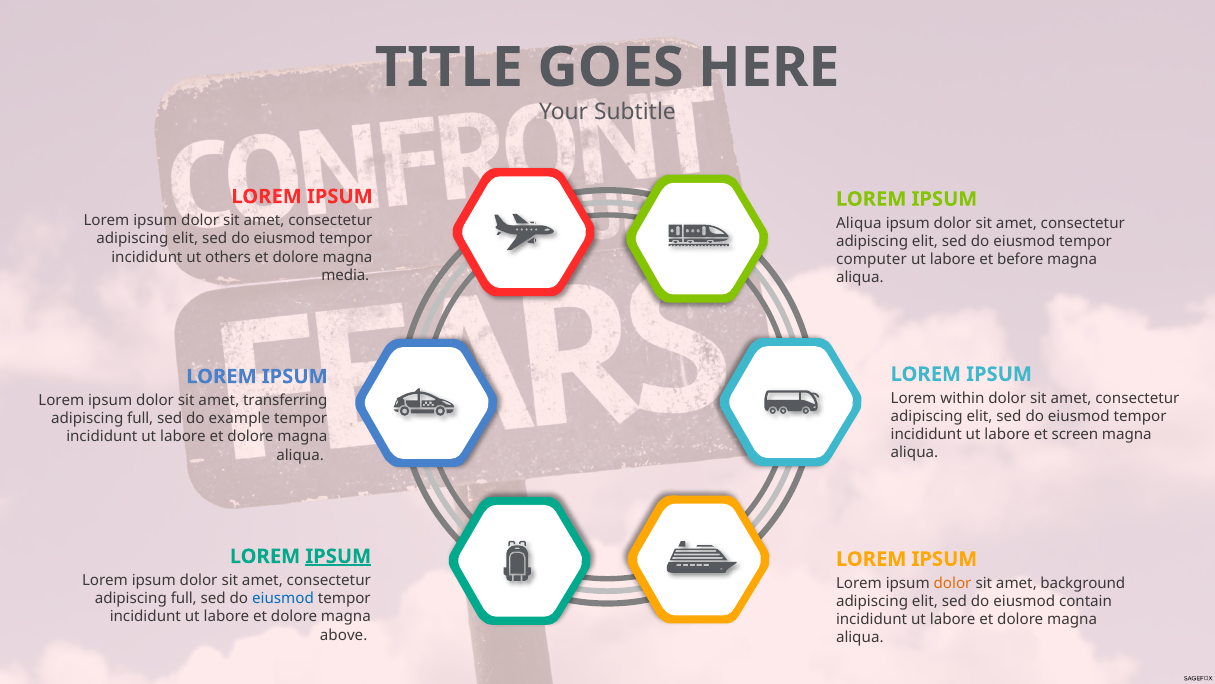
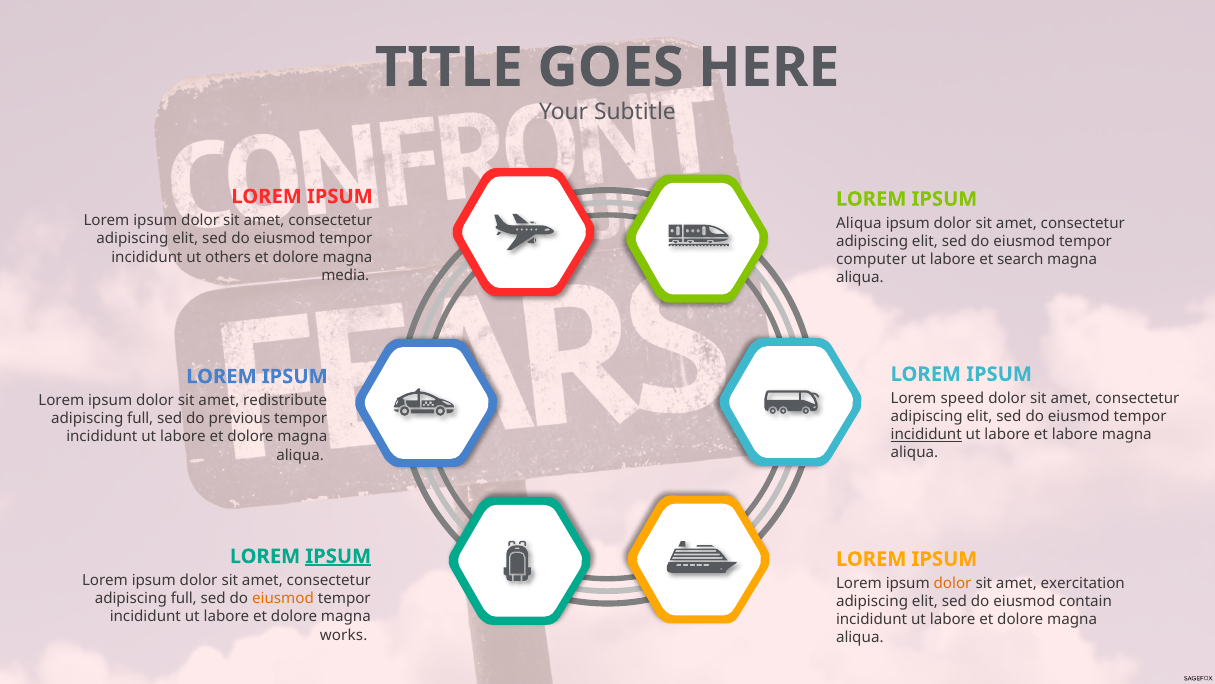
before: before -> search (1020, 259)
within: within -> speed (962, 398)
transferring: transferring -> redistribute (285, 400)
example: example -> previous (239, 418)
incididunt underline: none -> present (926, 434)
et screen: screen -> labore (1075, 434)
background: background -> exercitation (1083, 583)
eiusmod colour: blue -> orange (283, 598)
above: above -> works (344, 635)
